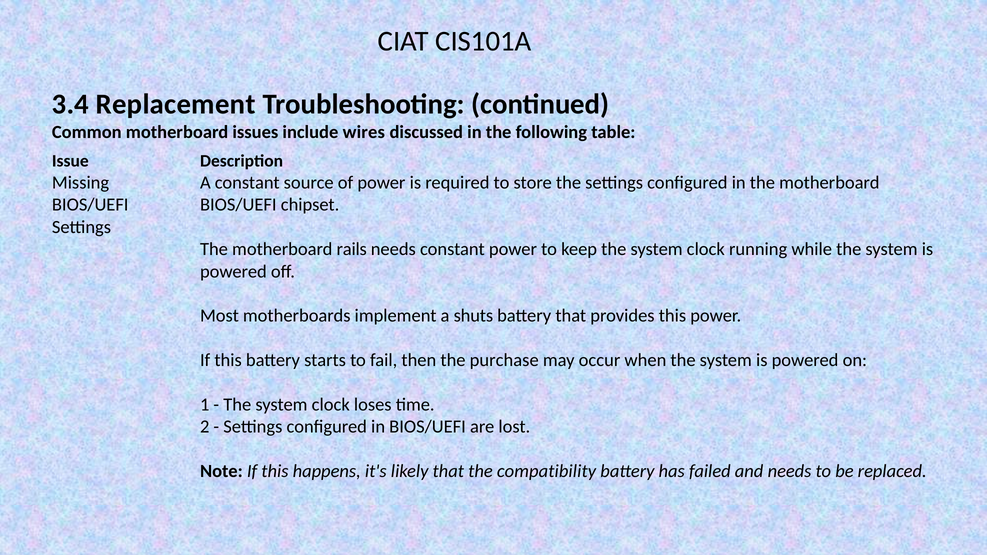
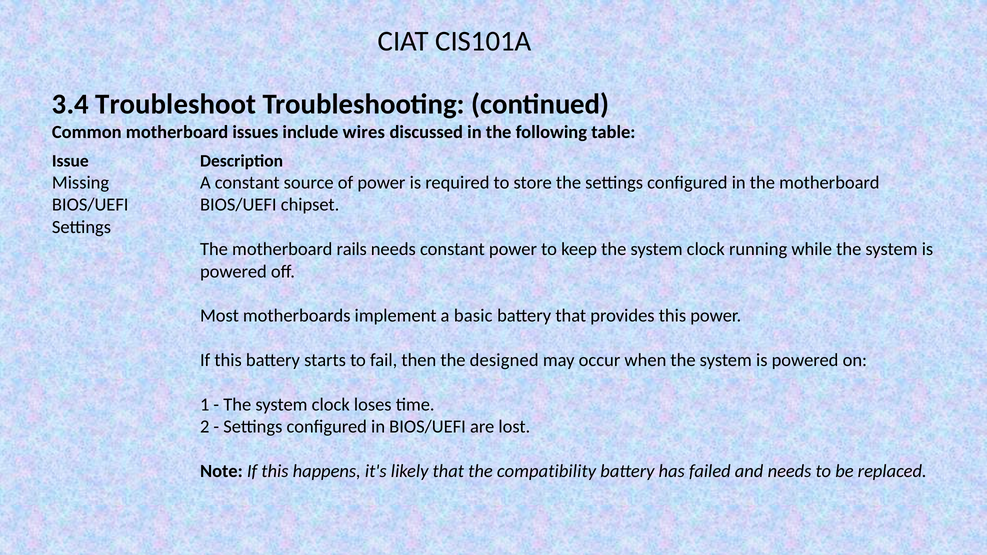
Replacement: Replacement -> Troubleshoot (176, 104)
shuts: shuts -> basic (473, 316)
purchase: purchase -> designed (504, 360)
